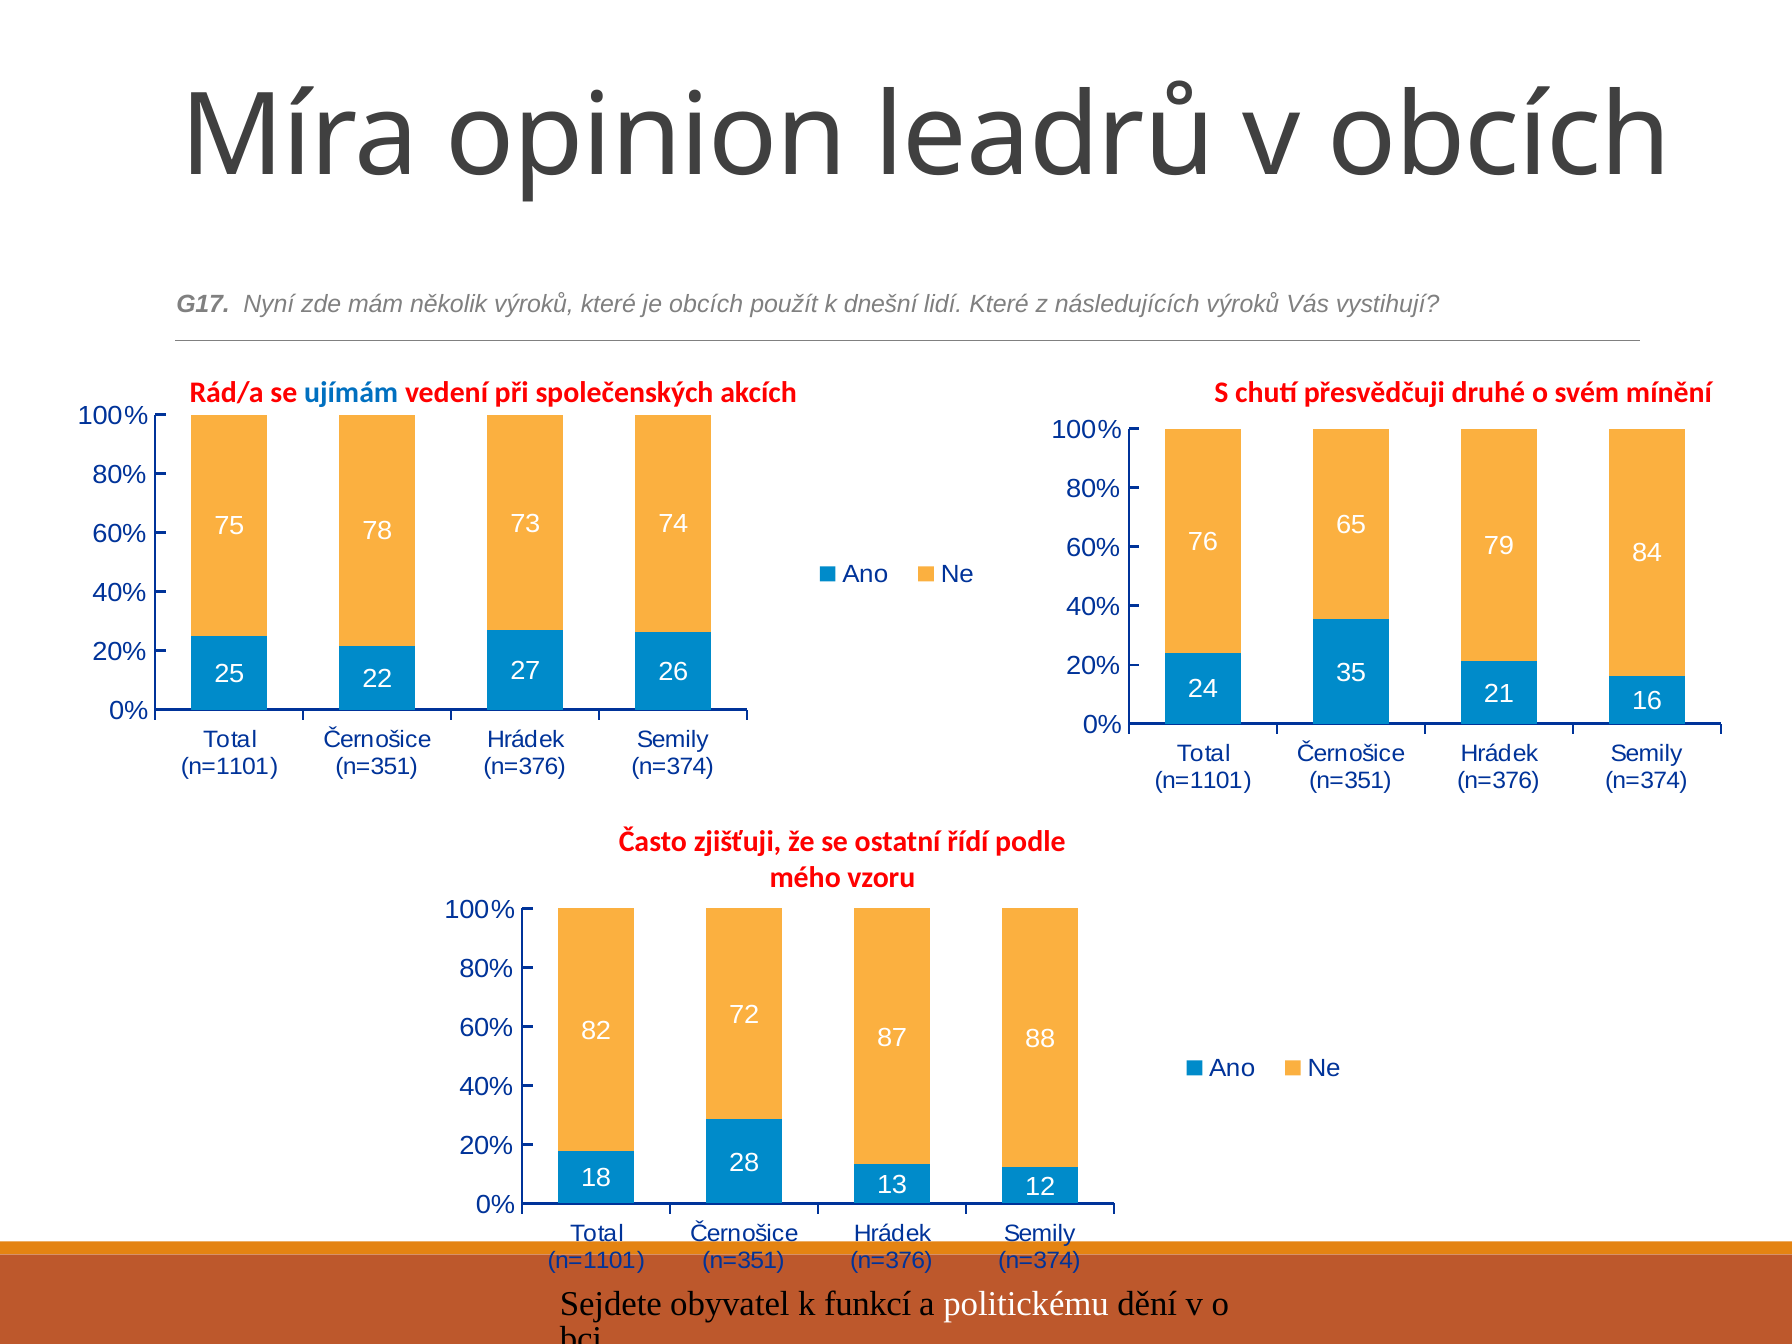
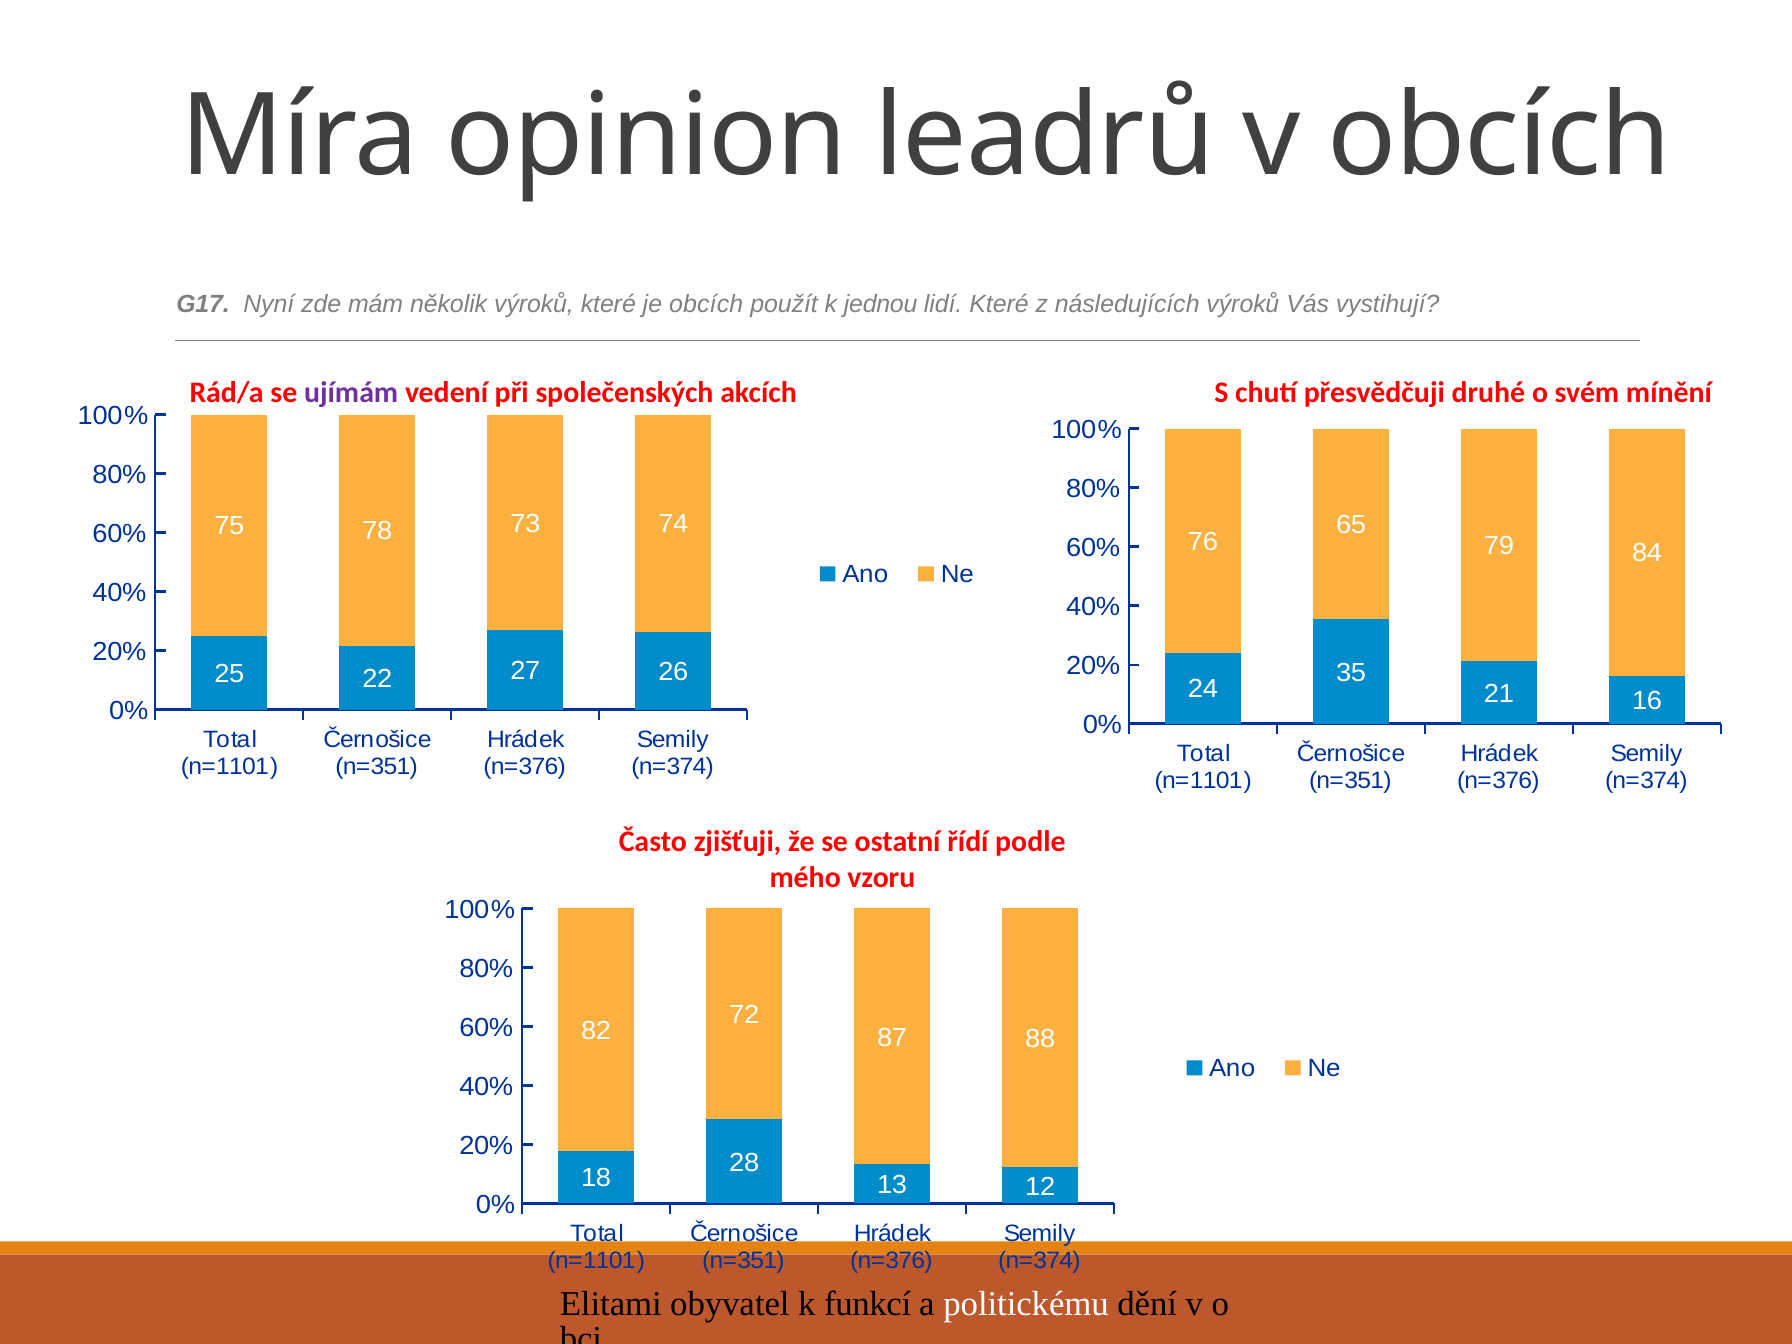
dnešní: dnešní -> jednou (881, 304)
ujímám colour: blue -> purple (351, 392)
Sejdete: Sejdete -> Elitami (611, 1304)
